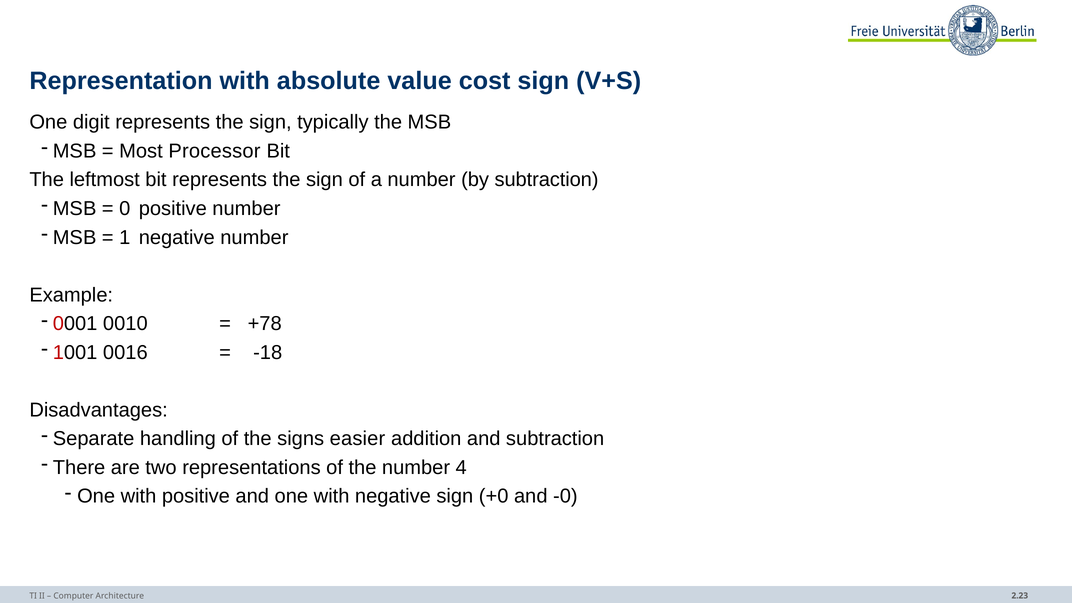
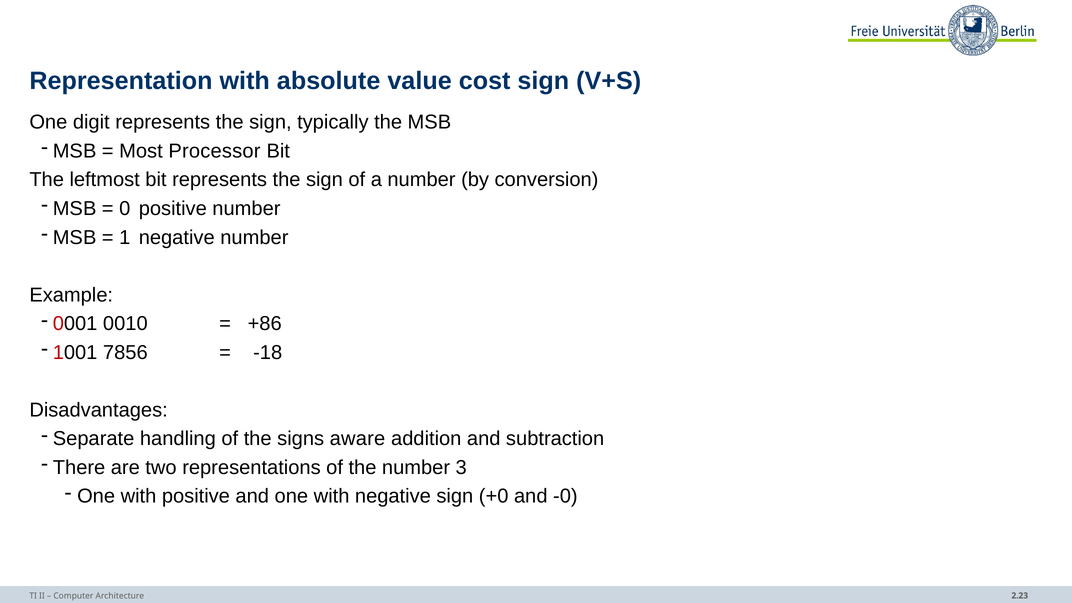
by subtraction: subtraction -> conversion (547, 180)
+78: +78 -> +86 (265, 324)
0016: 0016 -> 7856 (125, 352)
easier: easier -> aware (357, 439)
4: 4 -> 3 (461, 468)
